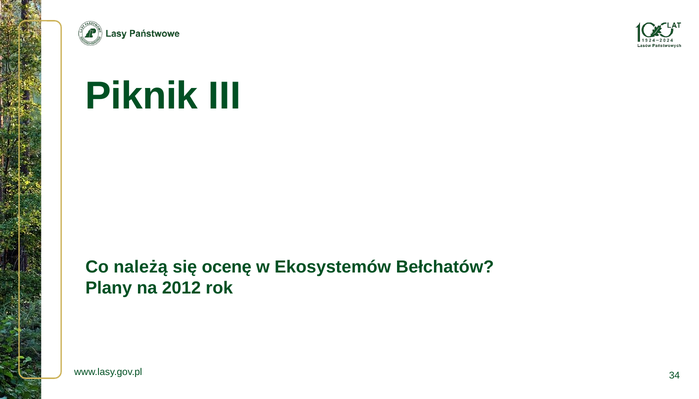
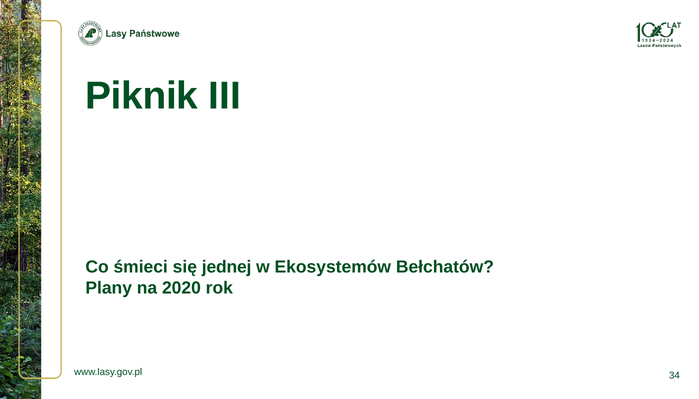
należą: należą -> śmieci (141, 267)
ocenę: ocenę -> jednej (227, 267)
2012: 2012 -> 2020 (181, 288)
